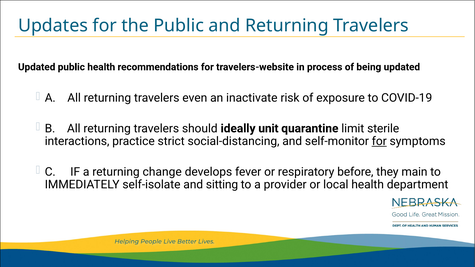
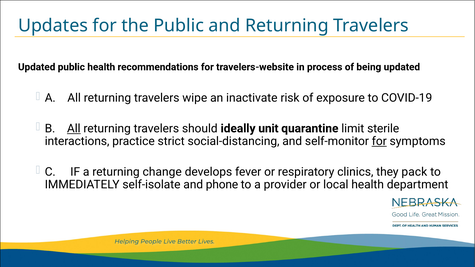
even: even -> wipe (195, 98)
All underline: none -> present (74, 129)
before: before -> clinics (355, 172)
main: main -> pack (414, 172)
sitting: sitting -> phone (222, 185)
